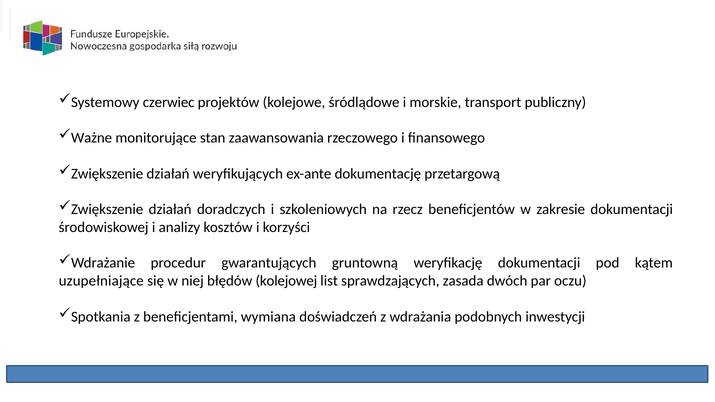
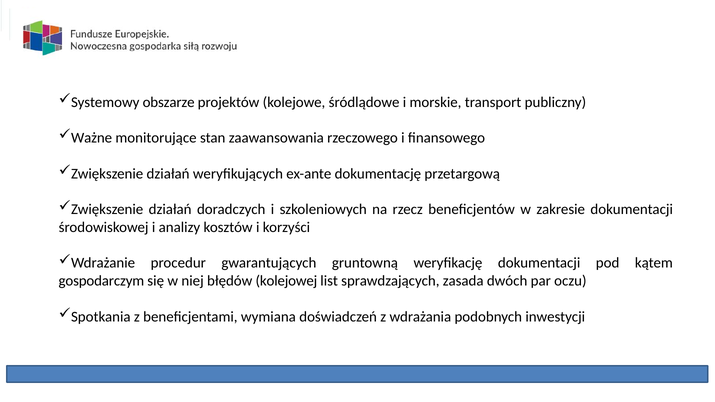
czerwiec: czerwiec -> obszarze (169, 102)
uzupełniające: uzupełniające -> gospodarczym (101, 281)
